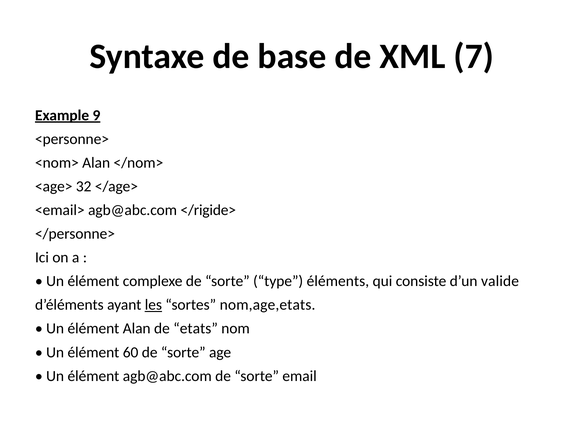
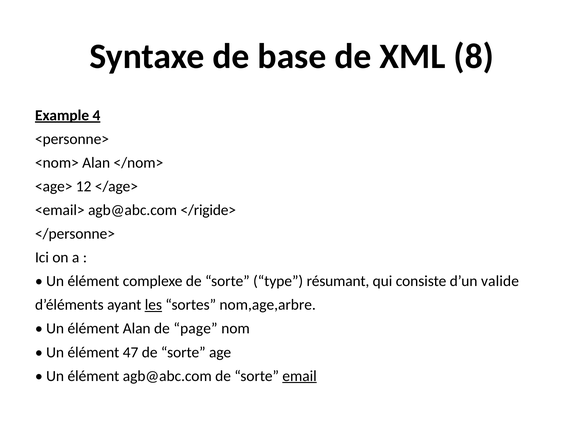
7: 7 -> 8 (474, 57)
9: 9 -> 4 (96, 115)
32: 32 -> 12 (84, 186)
éléments: éléments -> résumant (338, 281)
nom,age,etats: nom,age,etats -> nom,age,arbre (268, 305)
etats: etats -> page (196, 329)
60: 60 -> 47 (131, 352)
email underline: none -> present (300, 376)
